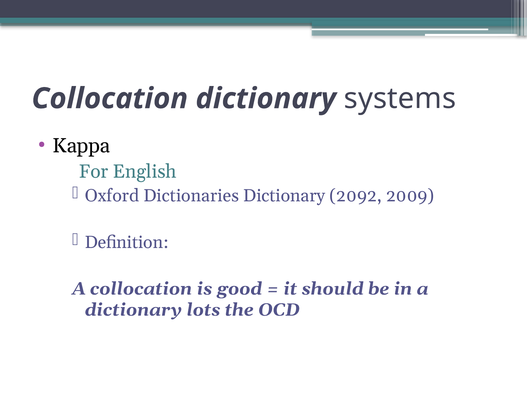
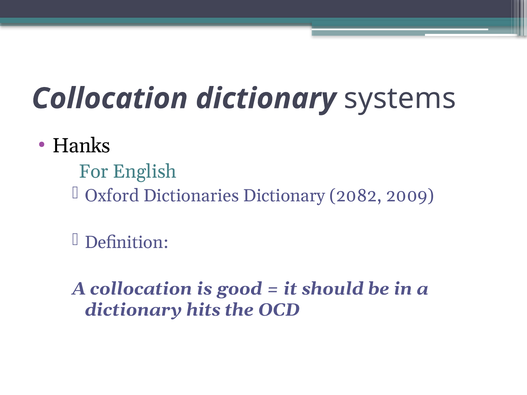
Kappa: Kappa -> Hanks (81, 146)
2092: 2092 -> 2082 (356, 196)
lots: lots -> hits (203, 310)
